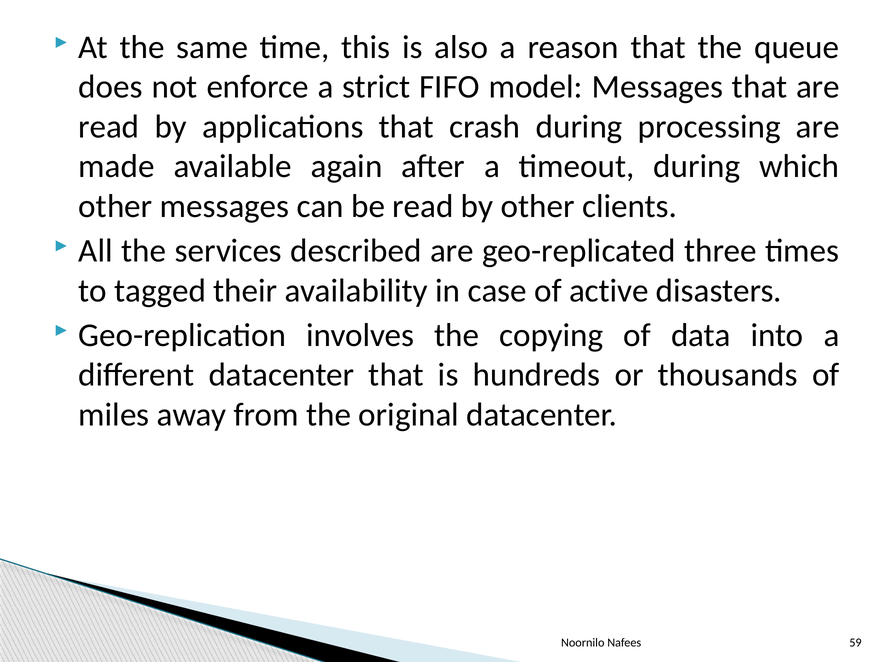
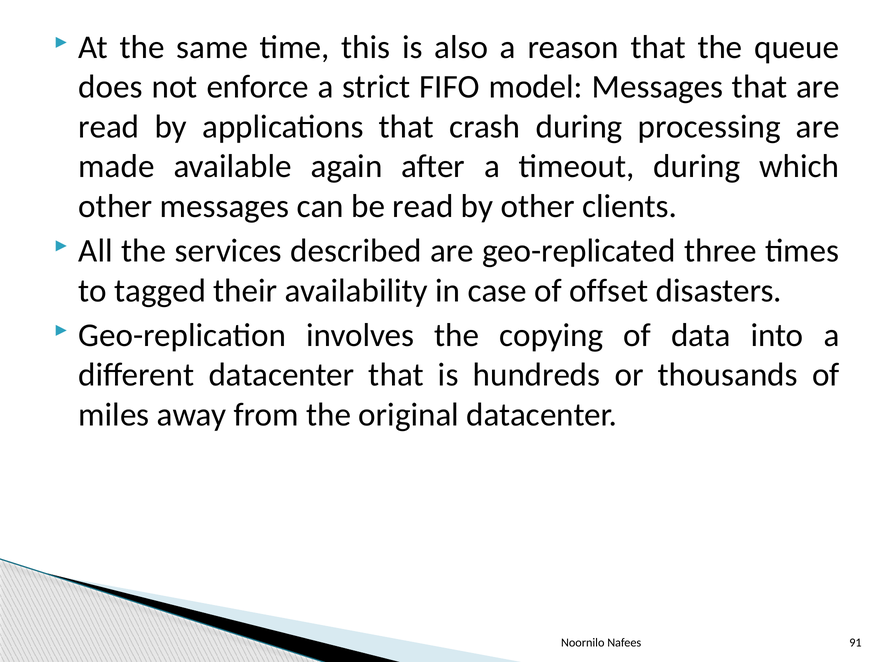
active: active -> offset (609, 291)
59: 59 -> 91 (855, 643)
